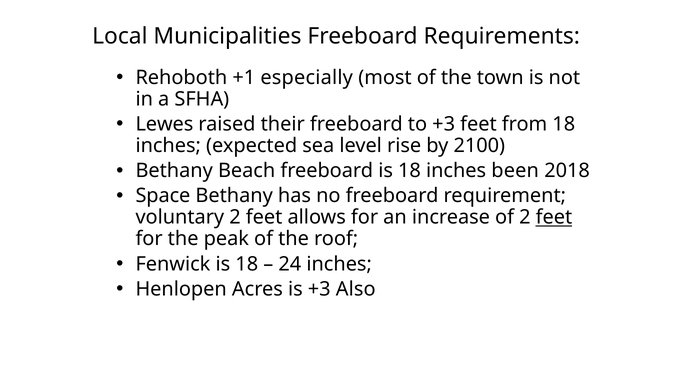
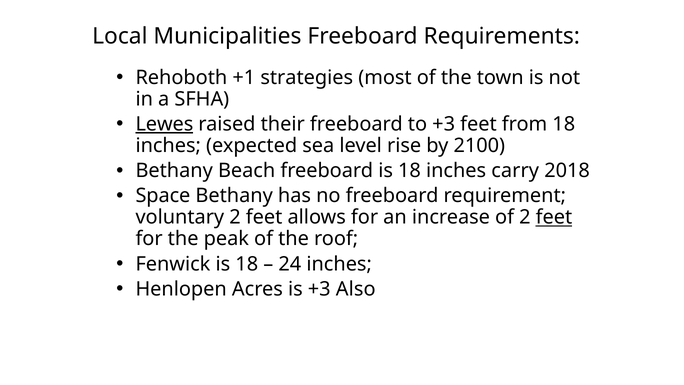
especially: especially -> strategies (307, 78)
Lewes underline: none -> present (164, 124)
been: been -> carry (515, 171)
